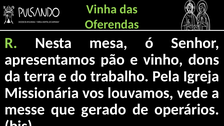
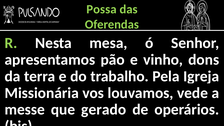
Vinha: Vinha -> Possa (102, 9)
